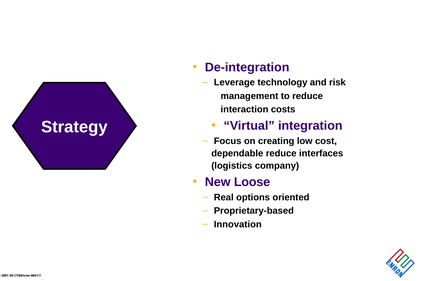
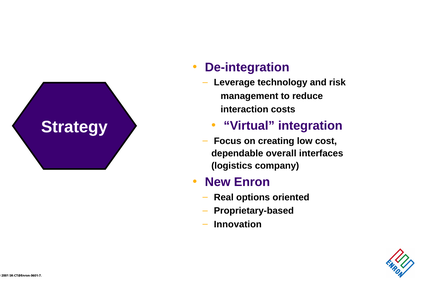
dependable reduce: reduce -> overall (281, 153)
Loose: Loose -> Enron (252, 182)
